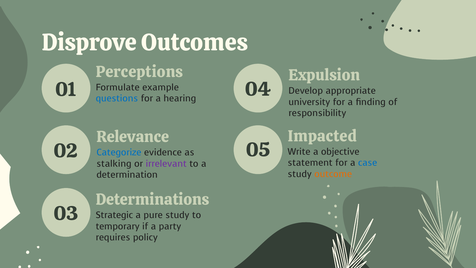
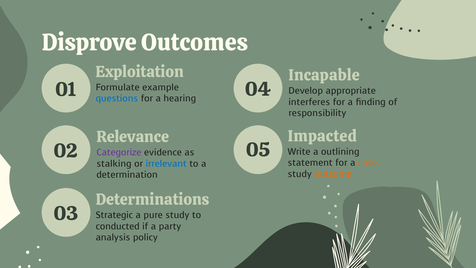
Perceptions: Perceptions -> Exploitation (140, 72)
Expulsion: Expulsion -> Incapable (324, 75)
university: university -> interferes (309, 102)
objective: objective -> outlining (340, 152)
Categorize colour: blue -> purple (119, 152)
case colour: blue -> orange (368, 163)
irrelevant colour: purple -> blue (166, 164)
temporary: temporary -> conducted (118, 226)
requires: requires -> analysis (113, 237)
